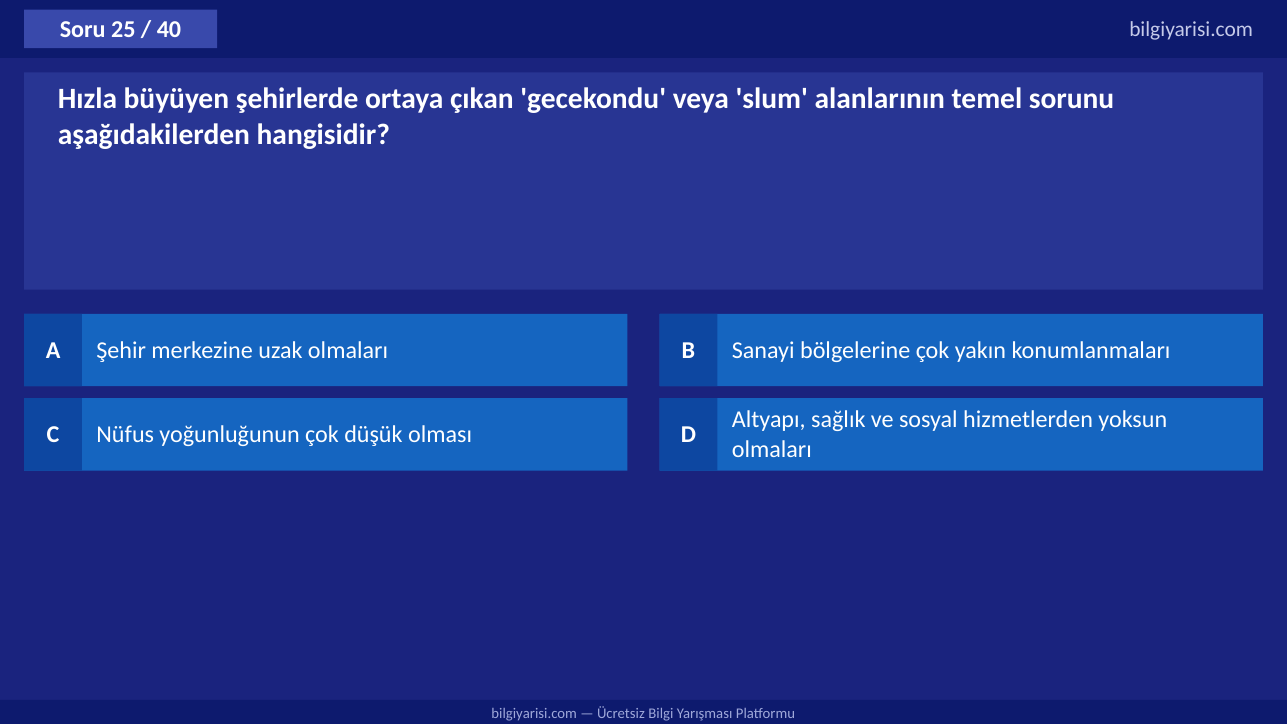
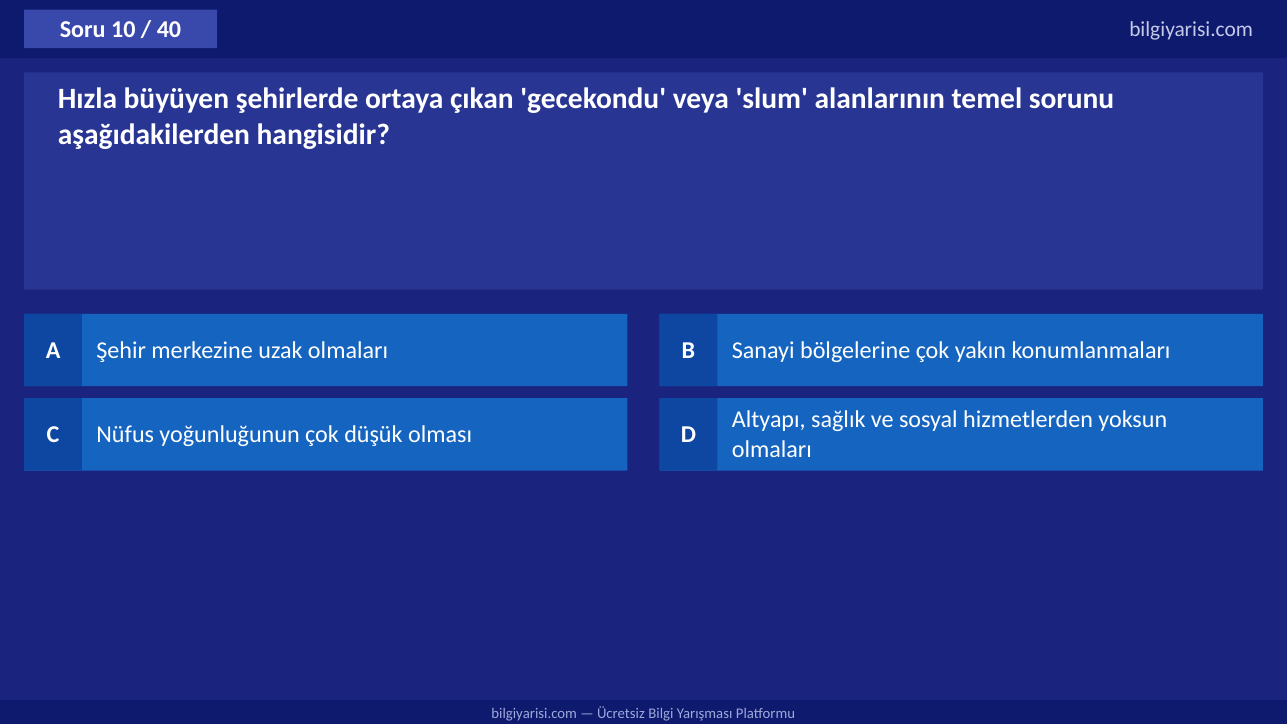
25: 25 -> 10 (123, 29)
